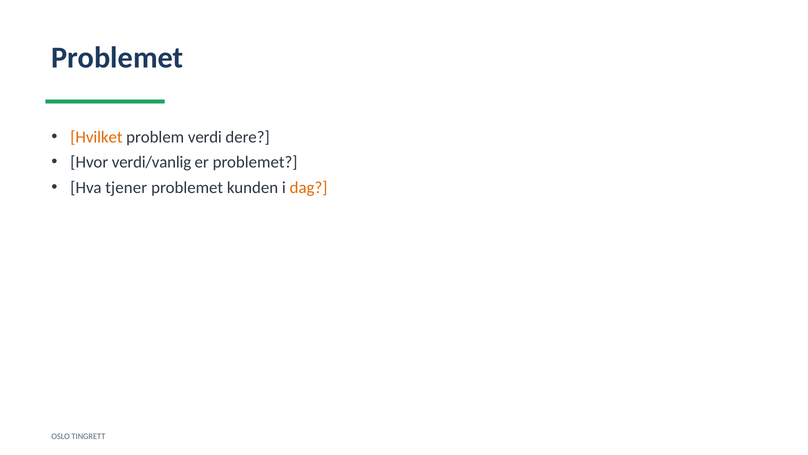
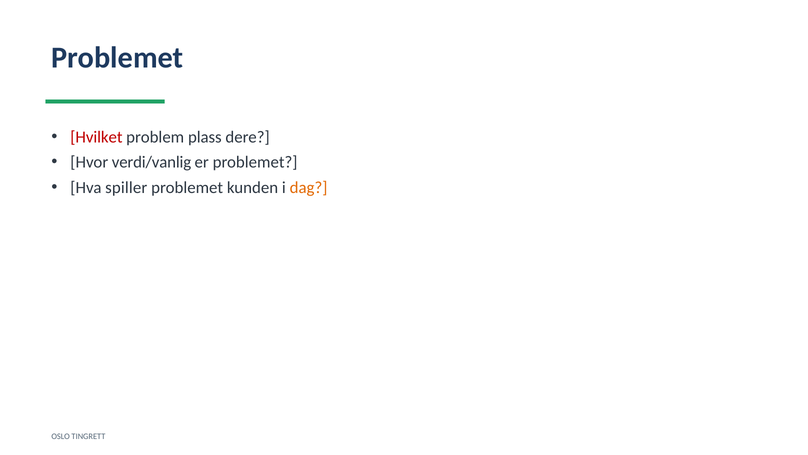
Hvilket colour: orange -> red (96, 137)
verdi: verdi -> plass (205, 137)
tjener: tjener -> spiller (126, 187)
